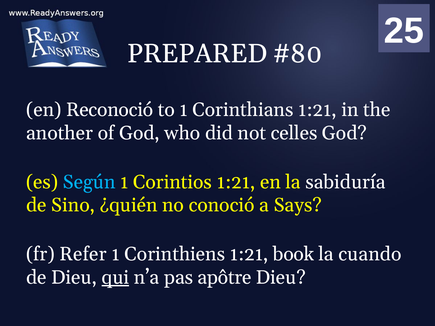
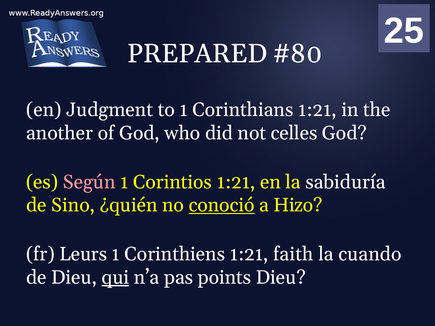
Reconoció: Reconoció -> Judgment (110, 110)
Según colour: light blue -> pink (89, 182)
conoció underline: none -> present (222, 205)
Says: Says -> Hizo (298, 205)
Refer: Refer -> Leurs (83, 254)
book: book -> faith (293, 254)
apôtre: apôtre -> points (225, 278)
